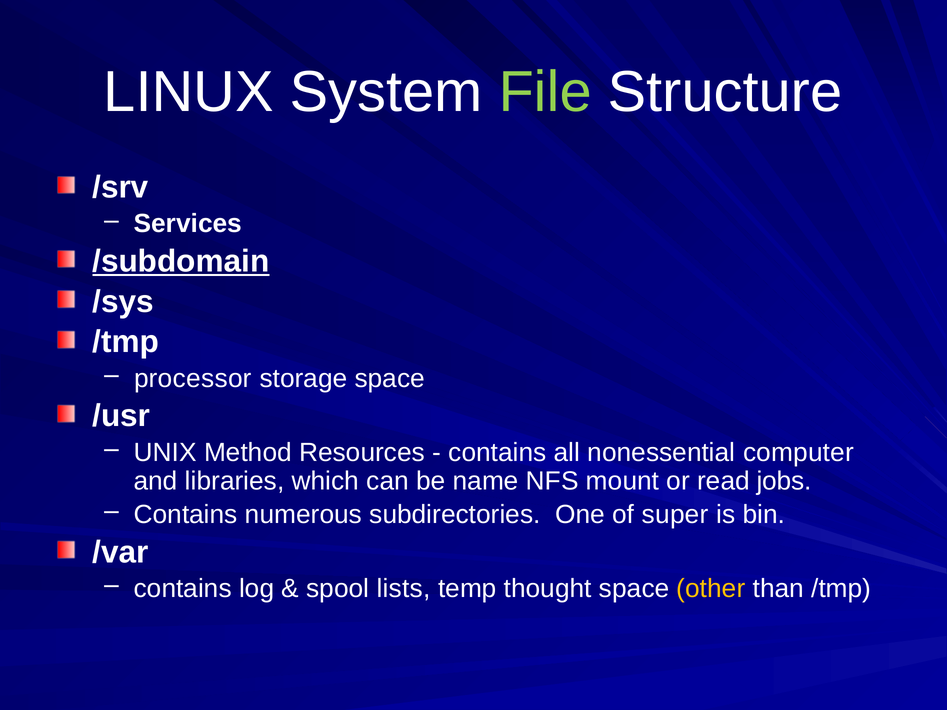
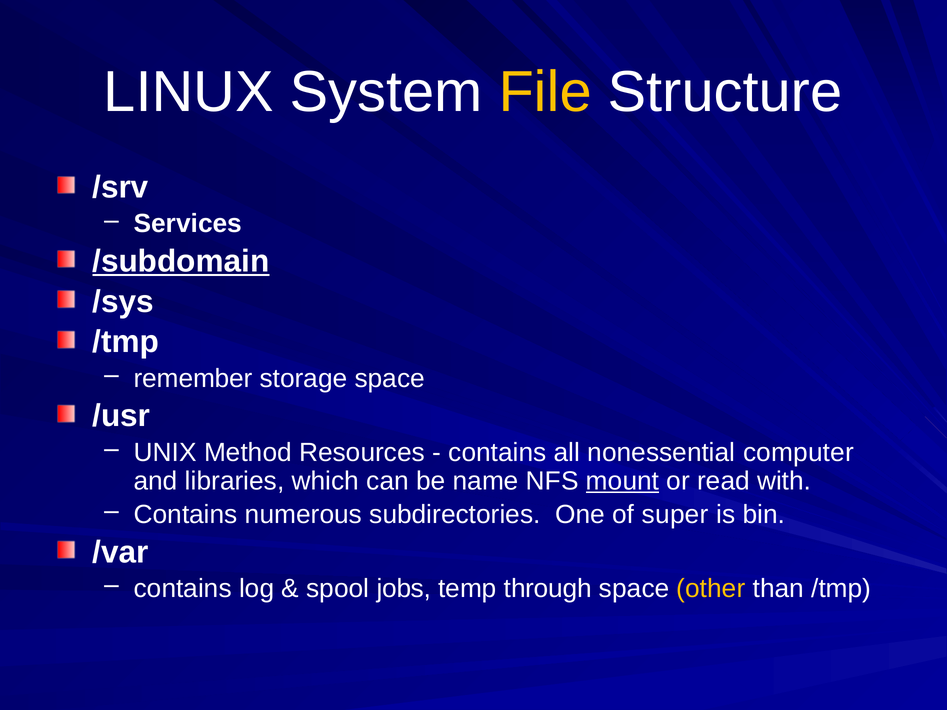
File colour: light green -> yellow (545, 92)
processor: processor -> remember (193, 379)
mount underline: none -> present (623, 481)
jobs: jobs -> with (784, 481)
lists: lists -> jobs (404, 589)
thought: thought -> through (548, 589)
